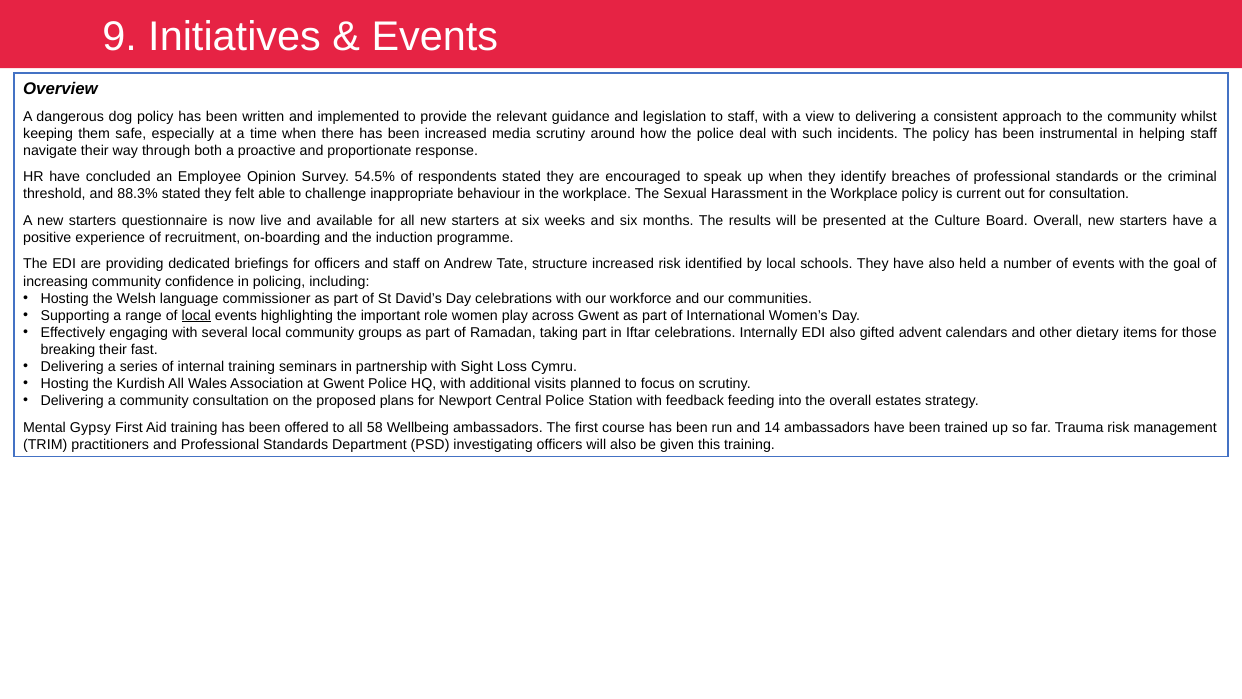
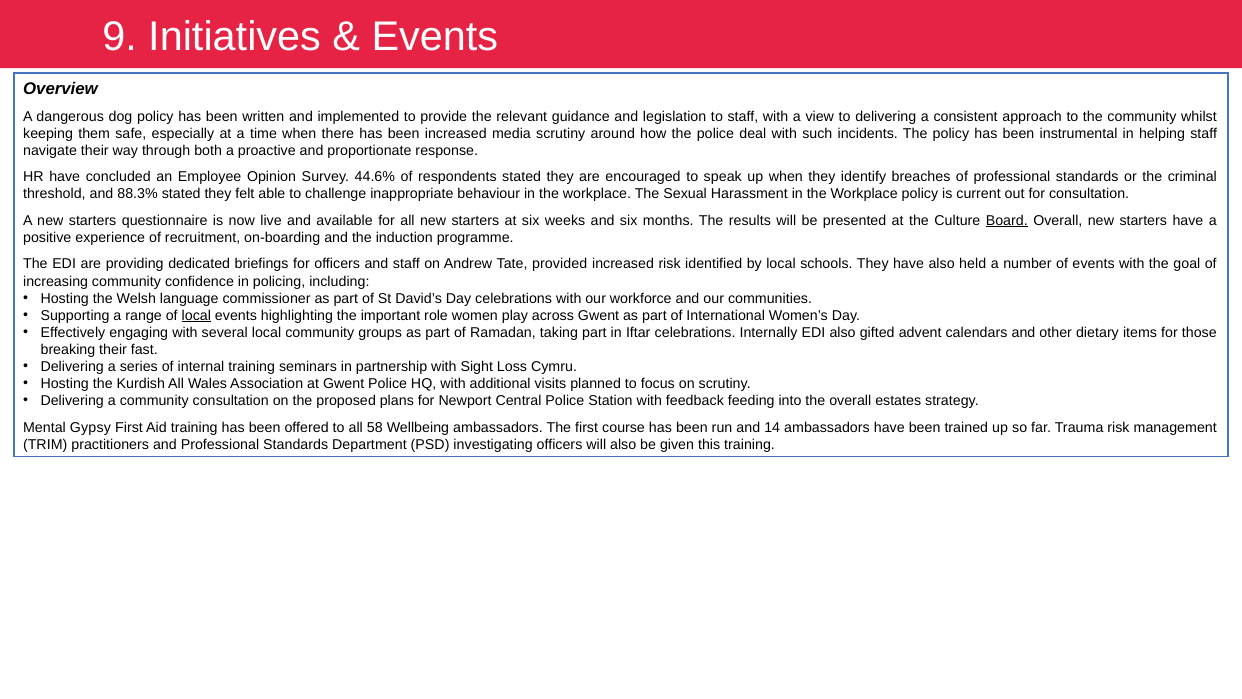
54.5%: 54.5% -> 44.6% (375, 177)
Board underline: none -> present (1007, 221)
structure: structure -> provided (560, 264)
